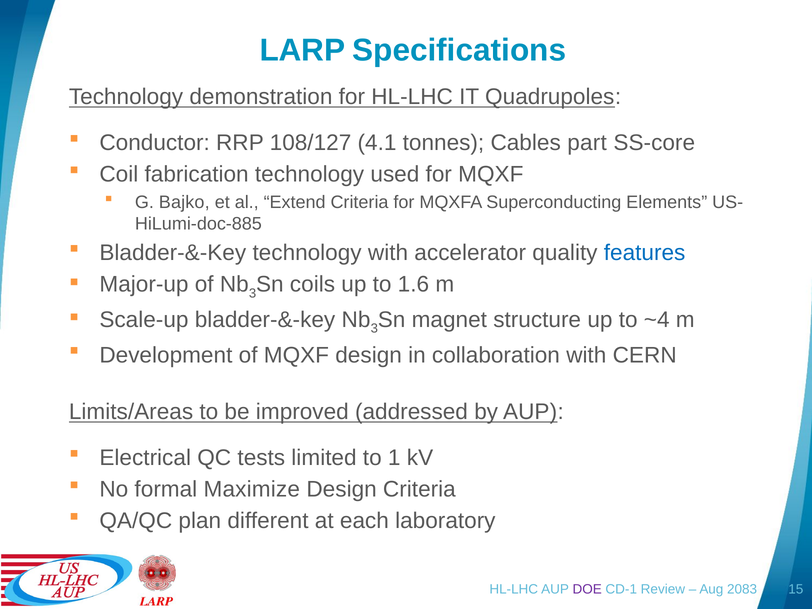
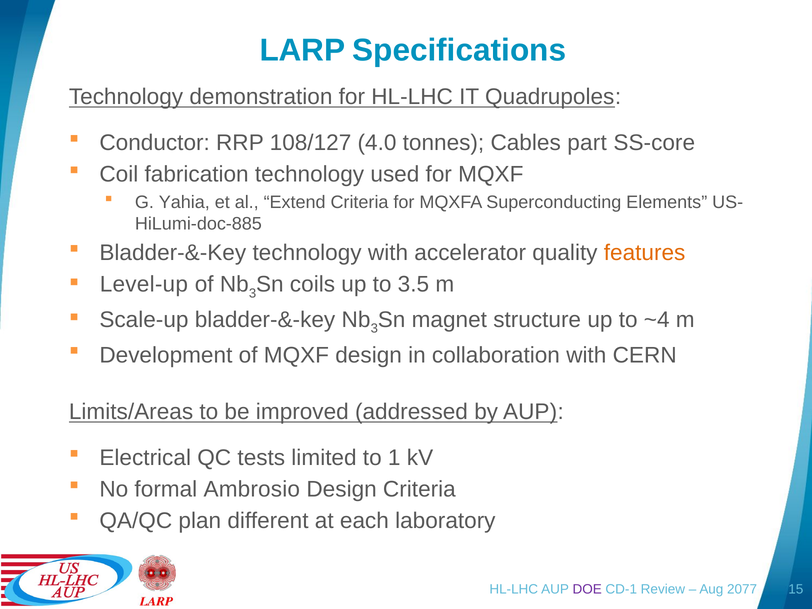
4.1: 4.1 -> 4.0 (377, 143)
Bajko: Bajko -> Yahia (184, 202)
features colour: blue -> orange (645, 253)
Major-up: Major-up -> Level-up (144, 285)
1.6: 1.6 -> 3.5 (413, 285)
Maximize: Maximize -> Ambrosio (252, 489)
2083: 2083 -> 2077 (742, 589)
